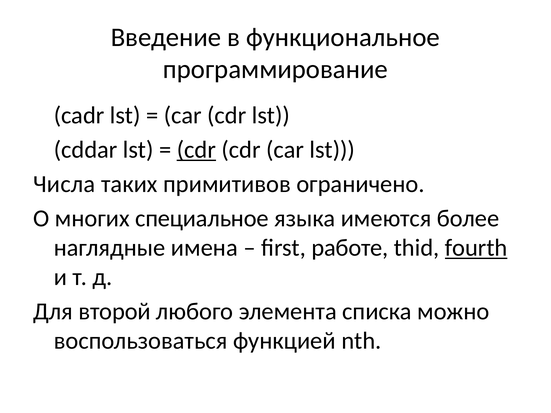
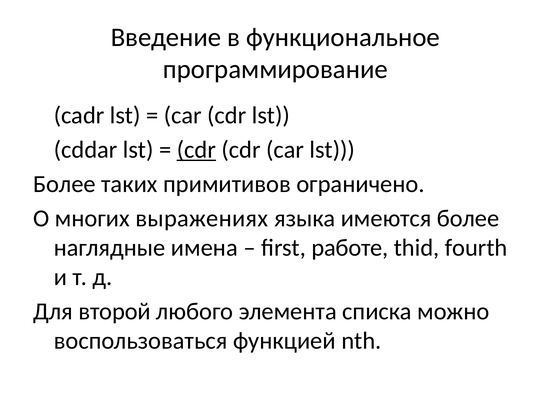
Числа: Числа -> Более (64, 184)
специальное: специальное -> выражениях (202, 218)
fourth underline: present -> none (476, 248)
